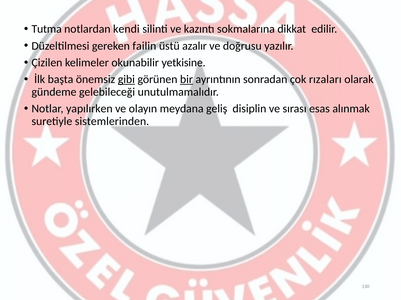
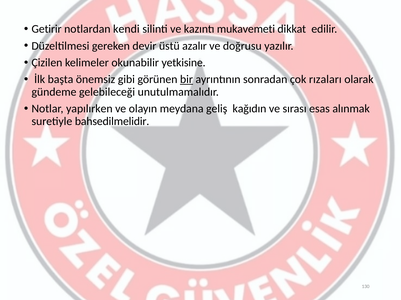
Tutma: Tutma -> Getirir (47, 29)
sokmalarına: sokmalarına -> mukavemeti (246, 29)
failin: failin -> devir (144, 46)
gibi underline: present -> none (126, 80)
disiplin: disiplin -> kağıdın (249, 109)
sistemlerinden: sistemlerinden -> bahsedilmelidir (112, 122)
